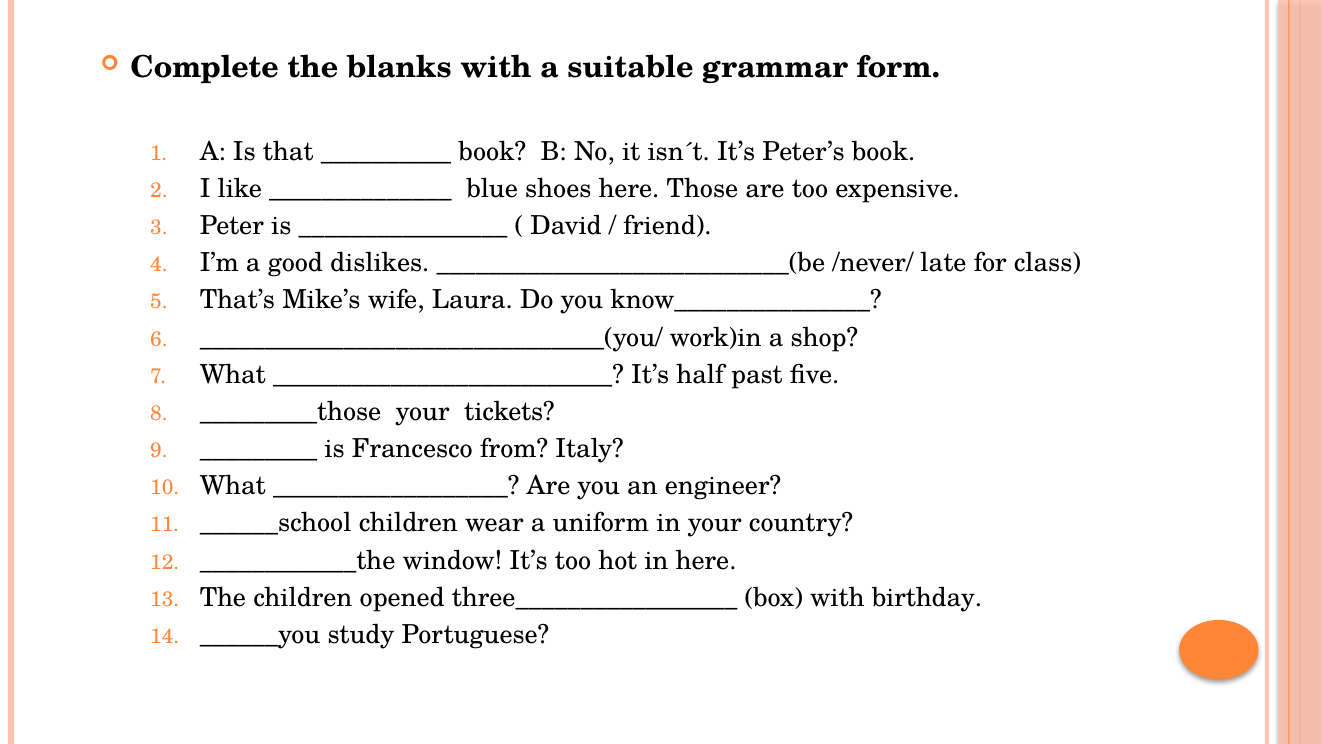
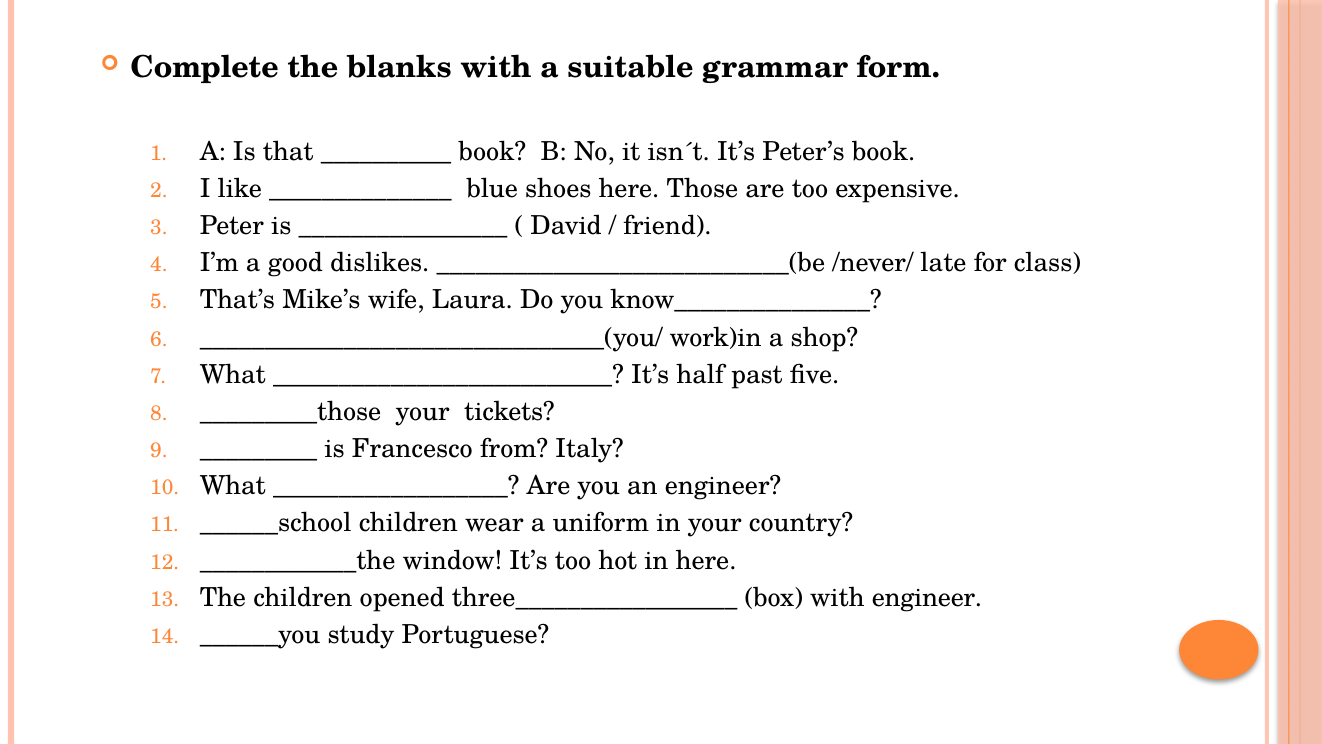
with birthday: birthday -> engineer (927, 597)
